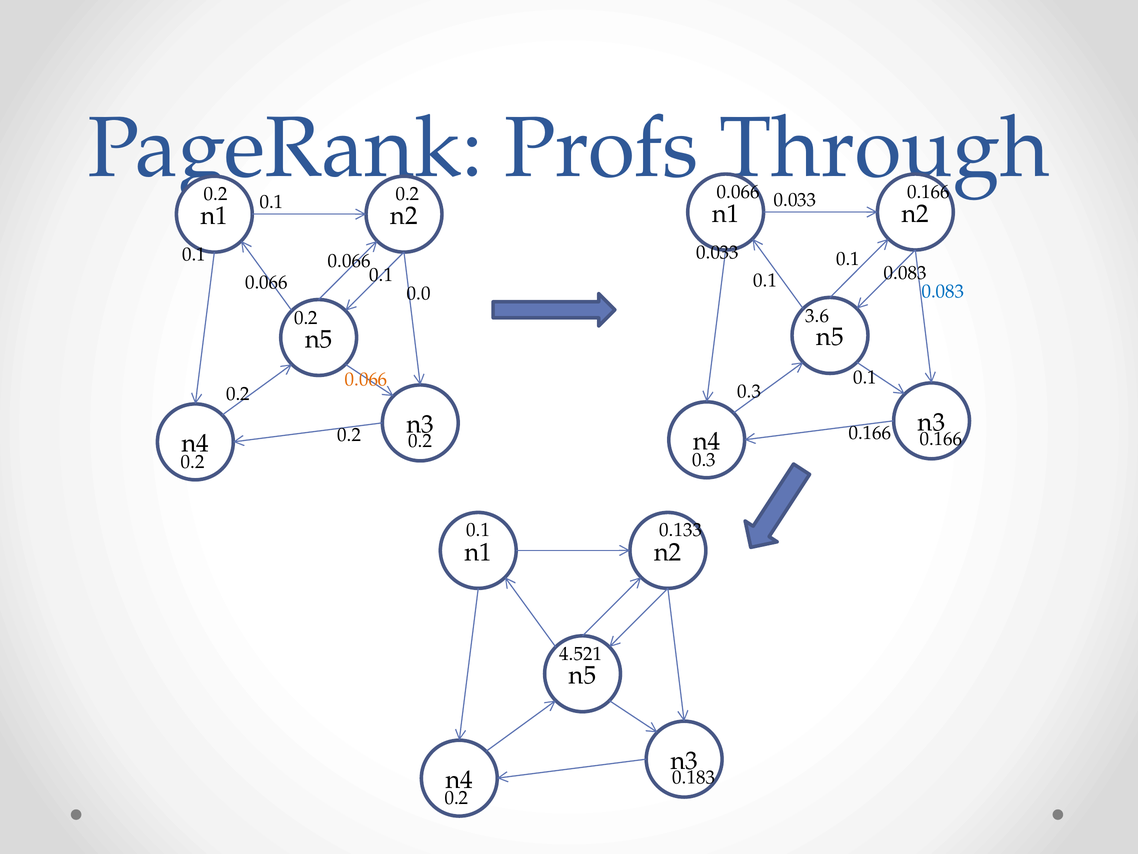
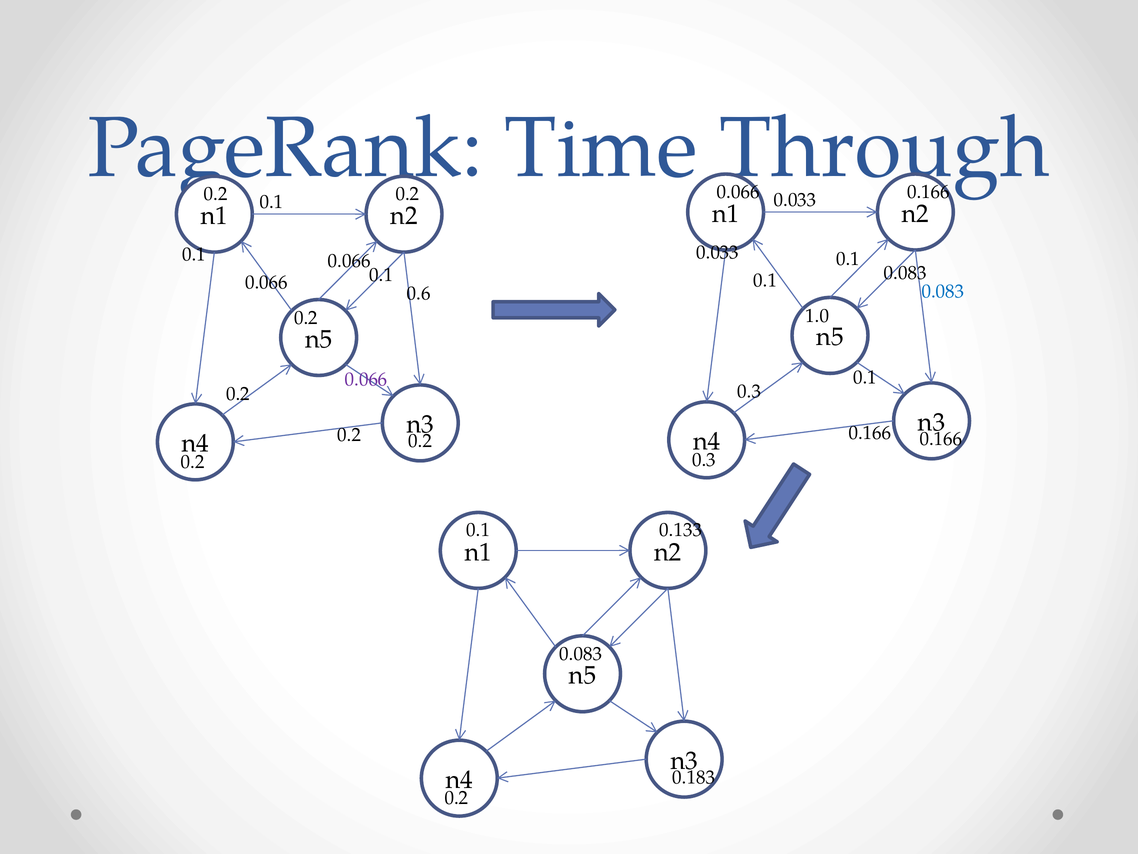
Profs: Profs -> Time (601, 148)
0.0: 0.0 -> 0.6 (419, 293)
3.6: 3.6 -> 1.0 (817, 316)
0.066 colour: orange -> purple (366, 379)
4.521: 4.521 -> 0.083 (581, 654)
